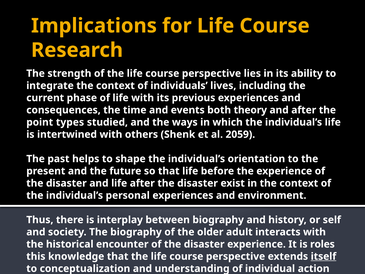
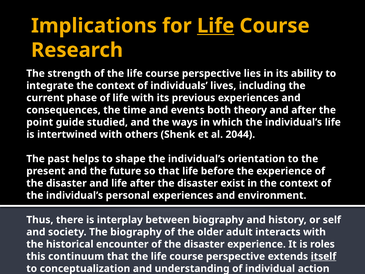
Life underline: none -> present (216, 26)
types: types -> guide (70, 122)
2059: 2059 -> 2044 (240, 134)
knowledge: knowledge -> continuum (76, 256)
